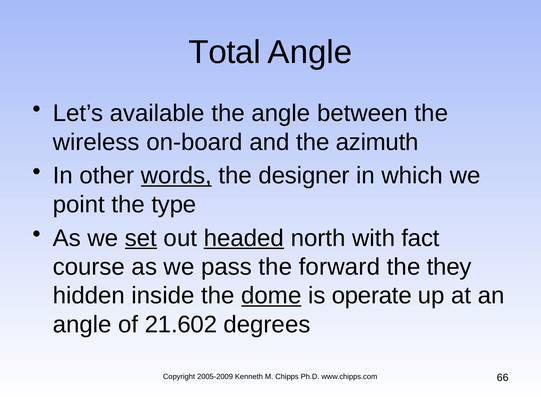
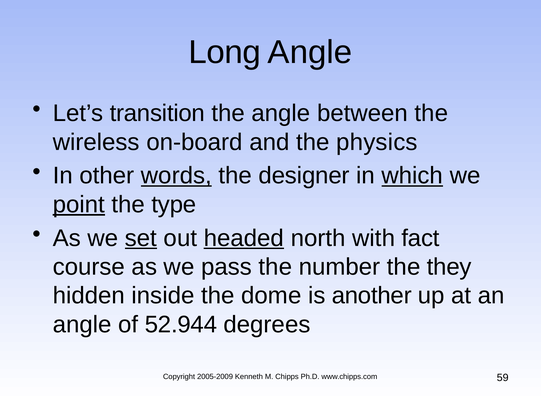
Total: Total -> Long (225, 52)
available: available -> transition (157, 113)
azimuth: azimuth -> physics (377, 142)
which underline: none -> present (412, 176)
point underline: none -> present (79, 205)
forward: forward -> number (339, 267)
dome underline: present -> none (271, 296)
operate: operate -> another (372, 296)
21.602: 21.602 -> 52.944 (181, 325)
66: 66 -> 59 (503, 378)
